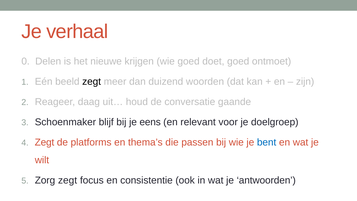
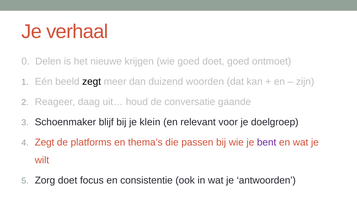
eens: eens -> klein (150, 122)
bent colour: blue -> purple (267, 142)
Zorg zegt: zegt -> doet (68, 180)
